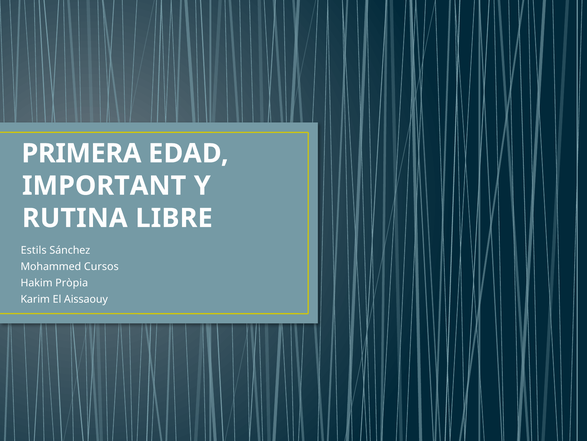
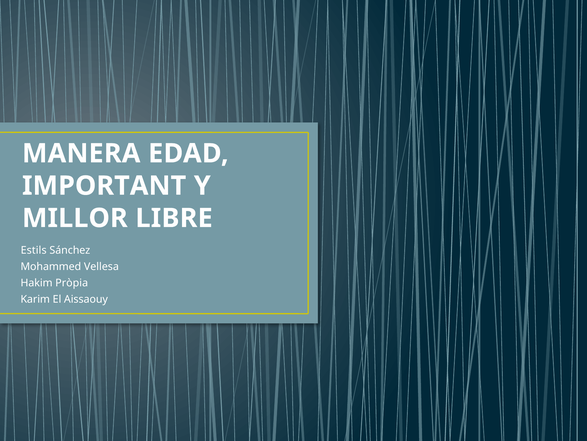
PRIMERA: PRIMERA -> MANERA (81, 153)
RUTINA: RUTINA -> MILLOR (75, 218)
Cursos: Cursos -> Vellesa (101, 266)
